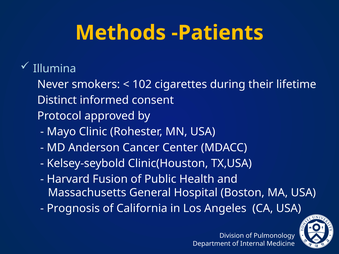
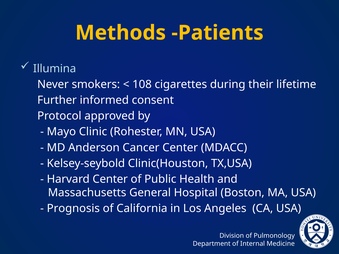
102: 102 -> 108 (142, 84)
Distinct: Distinct -> Further (57, 100)
Harvard Fusion: Fusion -> Center (110, 179)
